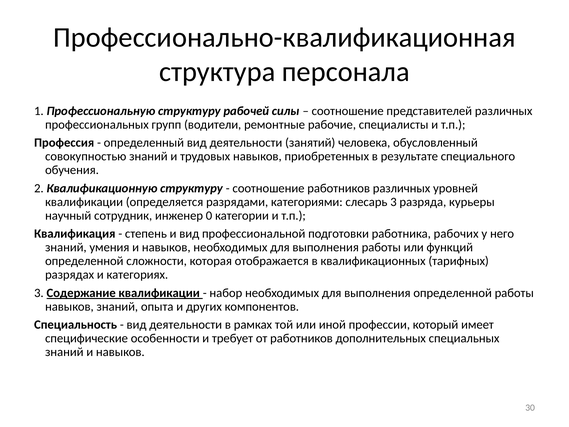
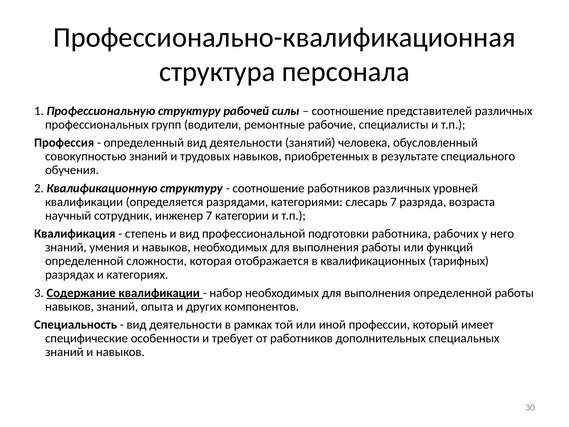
слесарь 3: 3 -> 7 (393, 202)
курьеры: курьеры -> возраста (472, 202)
инженер 0: 0 -> 7 (209, 215)
